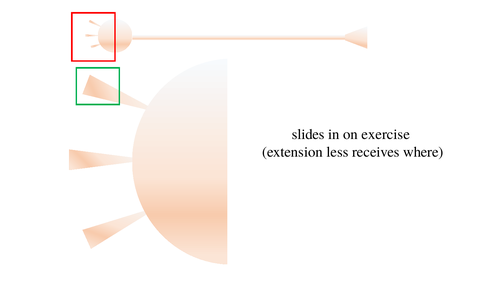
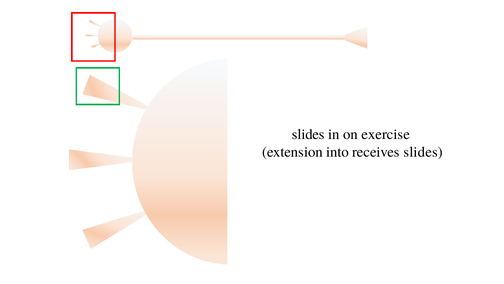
less: less -> into (337, 152)
receives where: where -> slides (423, 152)
